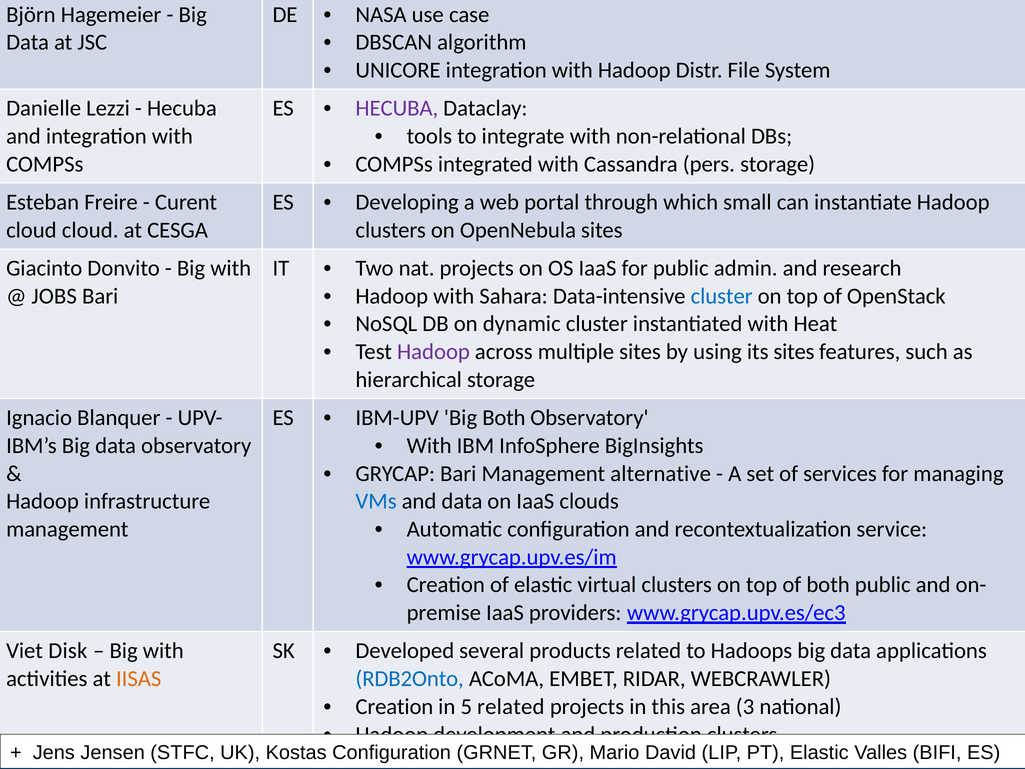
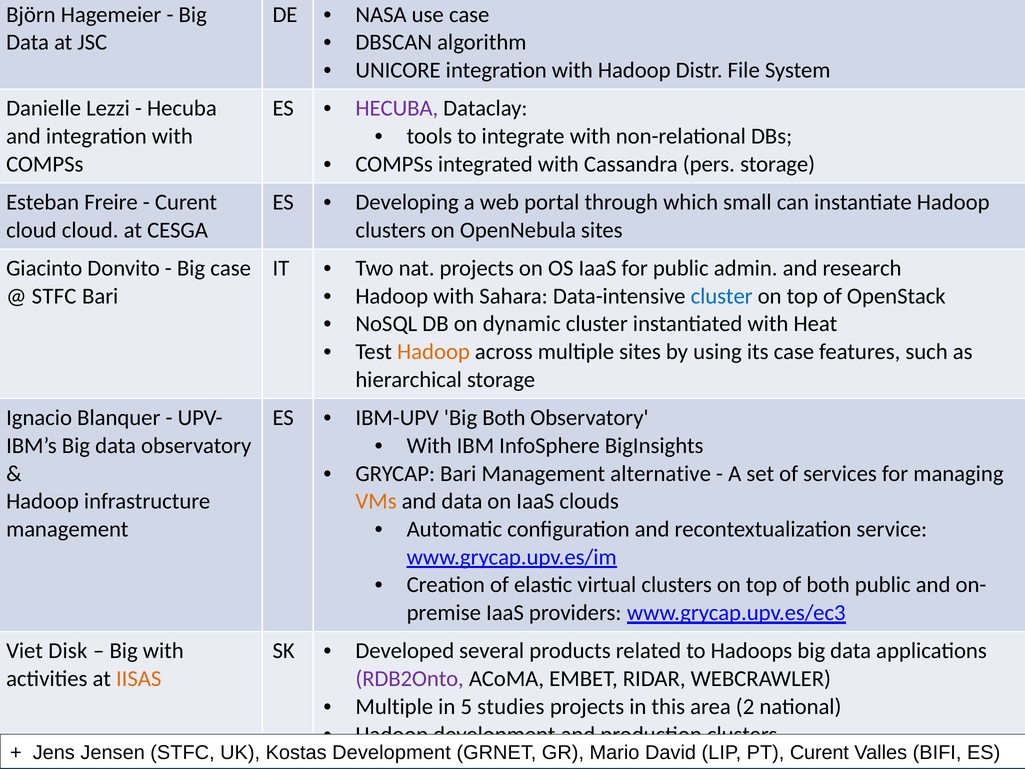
with: with -> case (231, 268)
JOBS: JOBS -> STFC (54, 296)
Hadoop colour: purple -> orange (434, 352)
its sites: sites -> case (794, 352)
VMs colour: blue -> orange (376, 501)
RDB2Onto colour: blue -> purple (410, 679)
Creation: Creation -> Multiple (394, 706)
5 related: related -> studies (511, 706)
3: 3 -> 2 (745, 706)
Kostas Configuration: Configuration -> Development (392, 752)
PT Elastic: Elastic -> Curent (819, 752)
